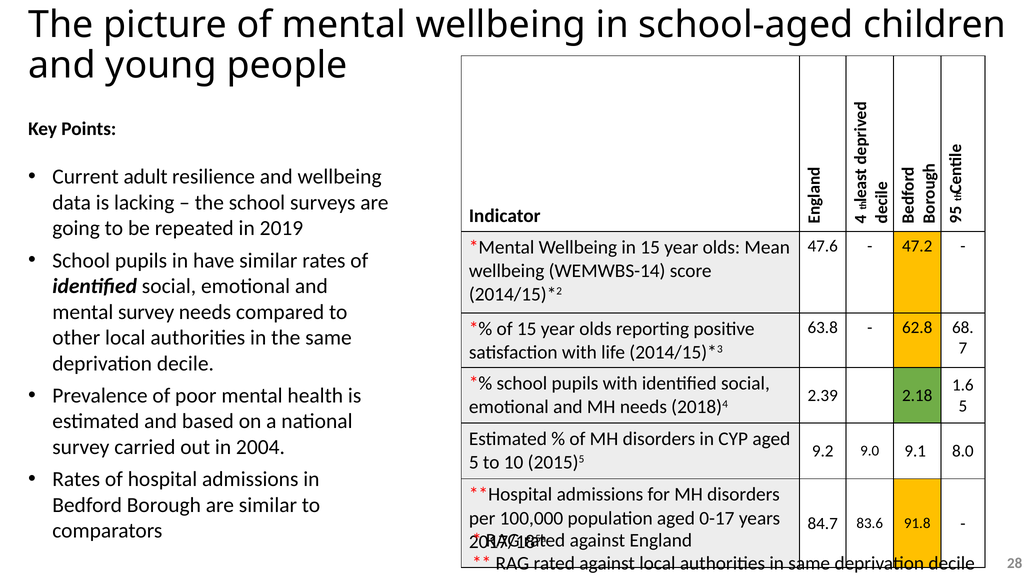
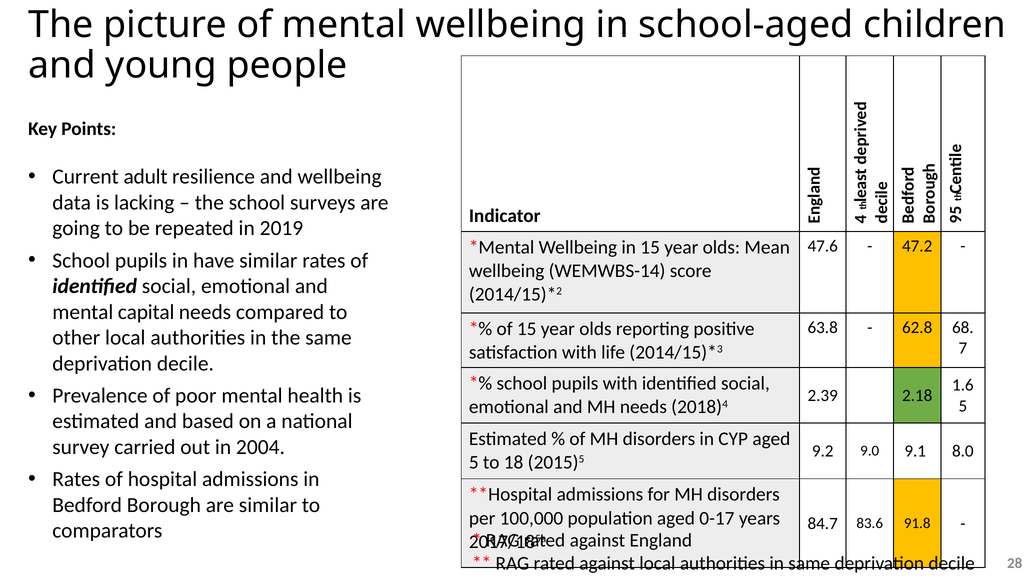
mental survey: survey -> capital (146, 312)
10: 10 -> 18 (514, 463)
